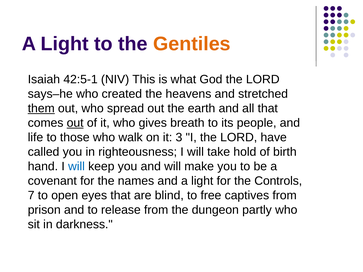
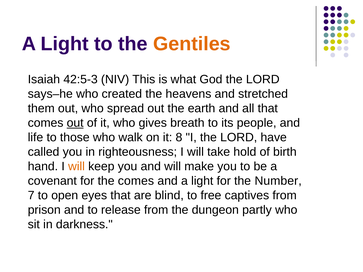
42:5-1: 42:5-1 -> 42:5-3 (81, 79)
them underline: present -> none (41, 108)
3: 3 -> 8 (179, 138)
will colour: blue -> orange (76, 167)
the names: names -> comes (136, 181)
Controls: Controls -> Number (278, 181)
